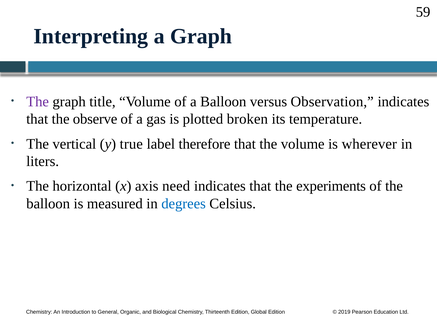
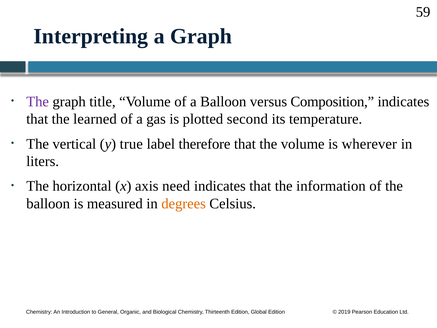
Observation: Observation -> Composition (332, 102)
observe: observe -> learned (95, 119)
broken: broken -> second (247, 119)
experiments: experiments -> information (331, 186)
degrees colour: blue -> orange (184, 203)
